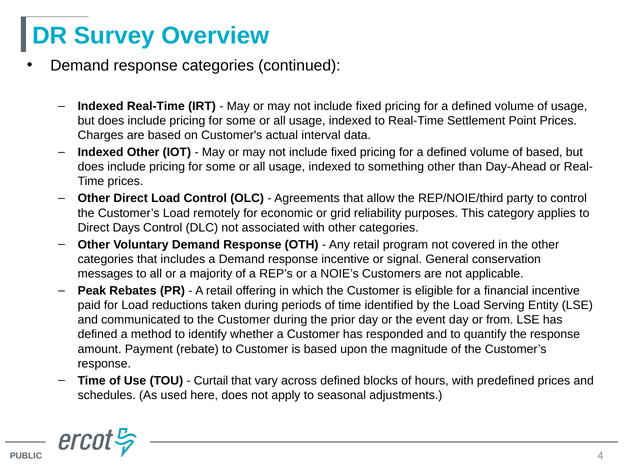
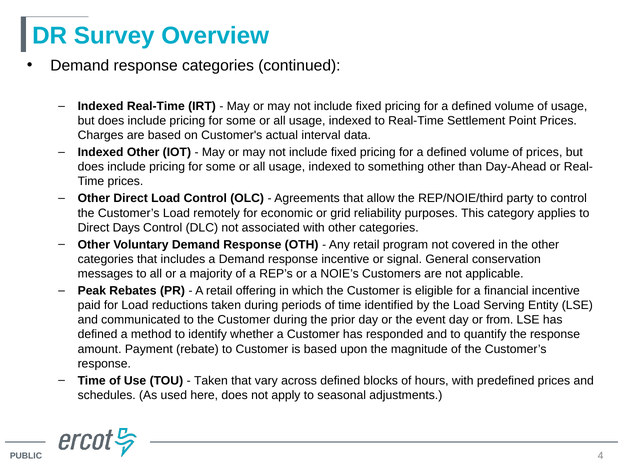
of based: based -> prices (544, 152)
Curtail: Curtail -> Taken (211, 381)
